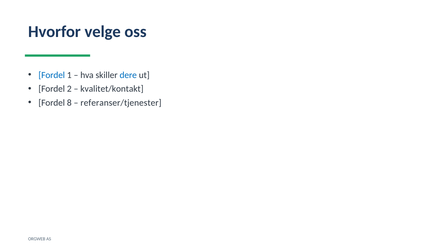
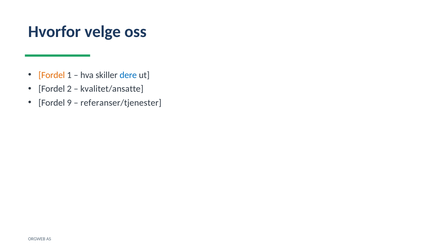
Fordel colour: blue -> orange (52, 75)
kvalitet/kontakt: kvalitet/kontakt -> kvalitet/ansatte (112, 89)
8: 8 -> 9 (69, 103)
